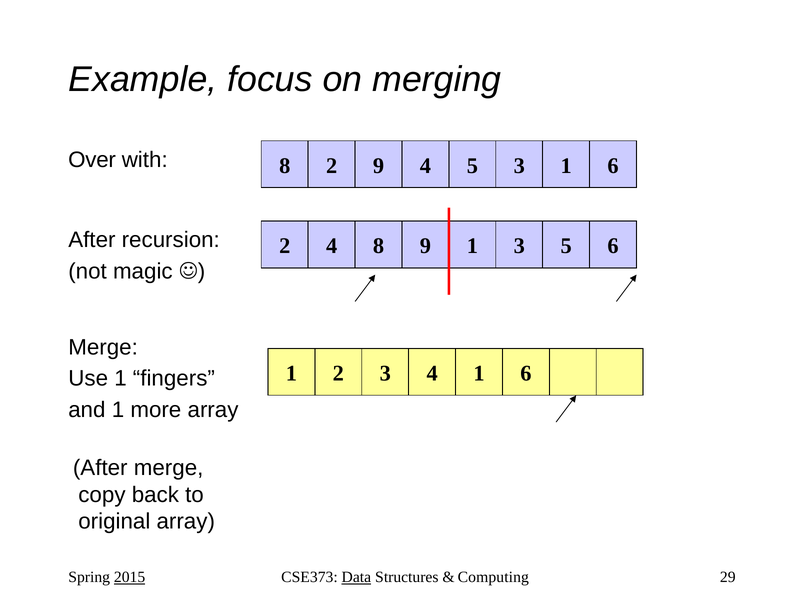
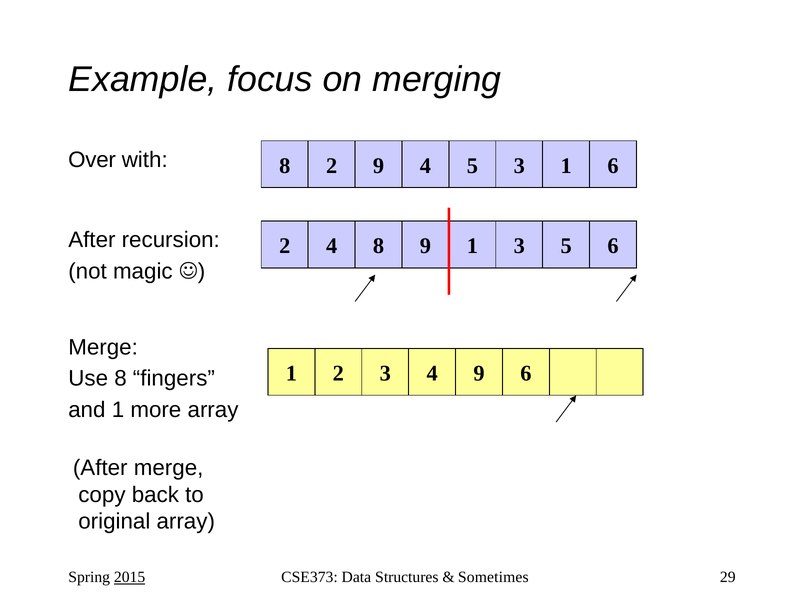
4 1: 1 -> 9 (479, 373)
Use 1: 1 -> 8 (120, 379)
Data underline: present -> none (356, 577)
Computing: Computing -> Sometimes (493, 577)
